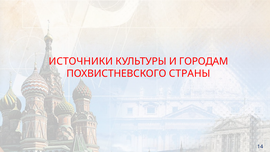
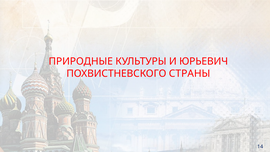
ИСТОЧНИКИ: ИСТОЧНИКИ -> ПРИРОДНЫЕ (81, 61)
ГОРОДАМ: ГОРОДАМ -> ЮРЬЕВИЧ (204, 61)
